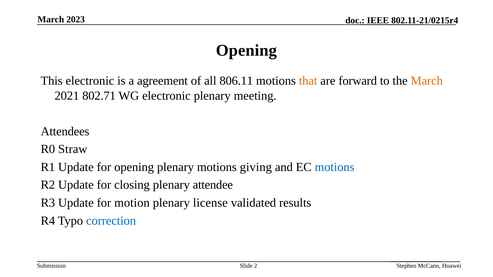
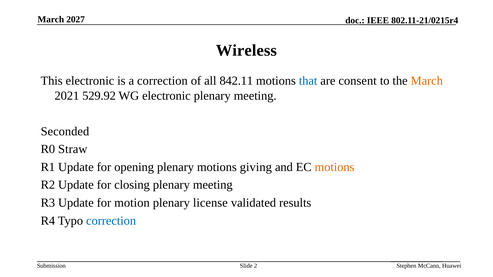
2023: 2023 -> 2027 (76, 20)
Opening: Opening -> Wireless (246, 50)
a agreement: agreement -> correction (162, 81)
806.11: 806.11 -> 842.11 (236, 81)
that colour: orange -> blue (308, 81)
forward: forward -> consent (358, 81)
802.71: 802.71 -> 529.92 (99, 96)
Attendees: Attendees -> Seconded (65, 131)
motions colour: blue -> orange (335, 167)
closing plenary attendee: attendee -> meeting (213, 185)
